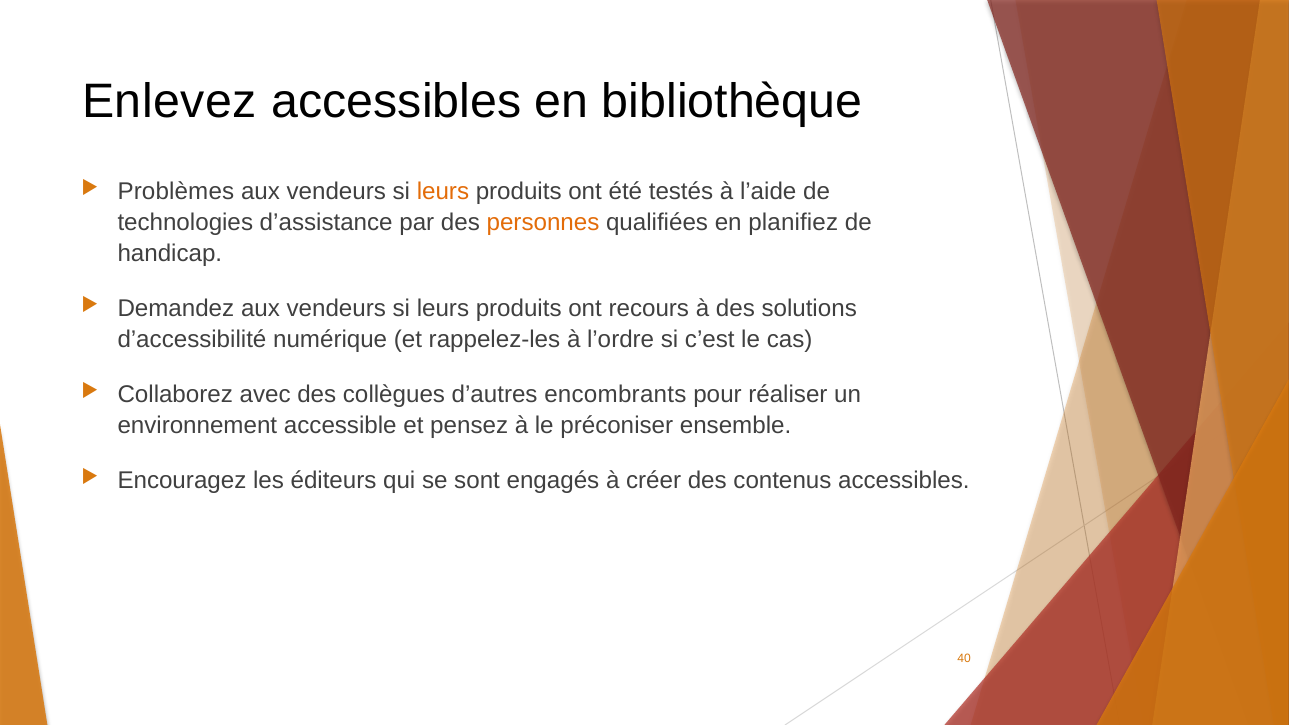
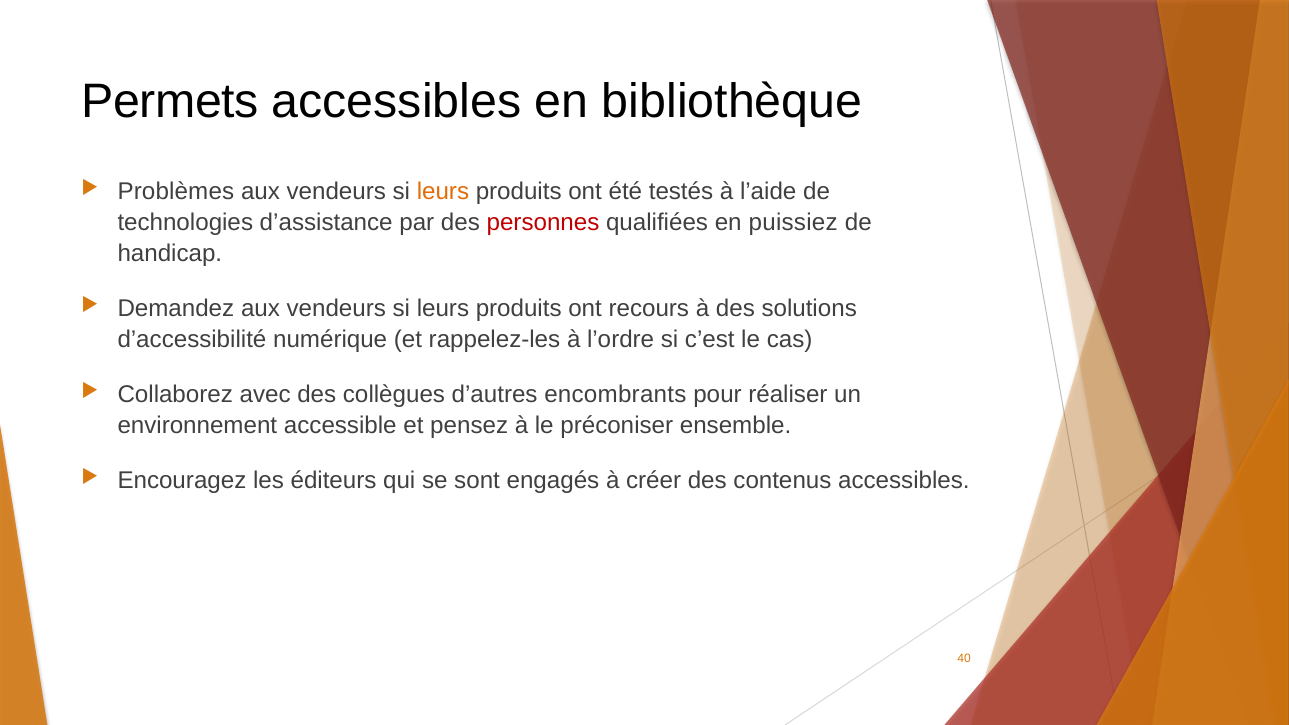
Enlevez: Enlevez -> Permets (170, 102)
personnes colour: orange -> red (543, 222)
planifiez: planifiez -> puissiez (793, 222)
